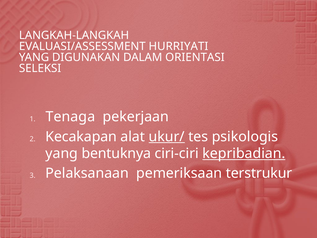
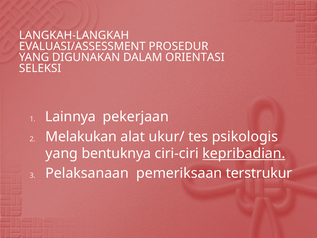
HURRIYATI: HURRIYATI -> PROSEDUR (178, 46)
Tenaga: Tenaga -> Lainnya (71, 117)
Kecakapan: Kecakapan -> Melakukan (81, 136)
ukur/ underline: present -> none (167, 136)
